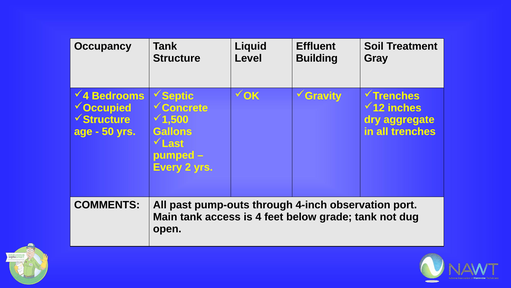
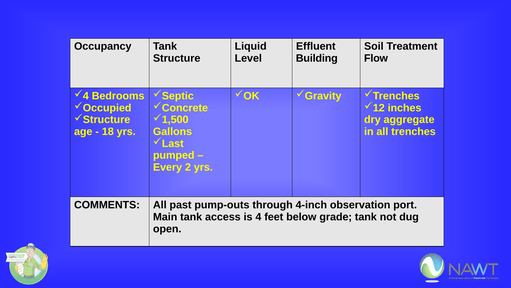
Gray: Gray -> Flow (376, 58)
50: 50 -> 18 (108, 131)
